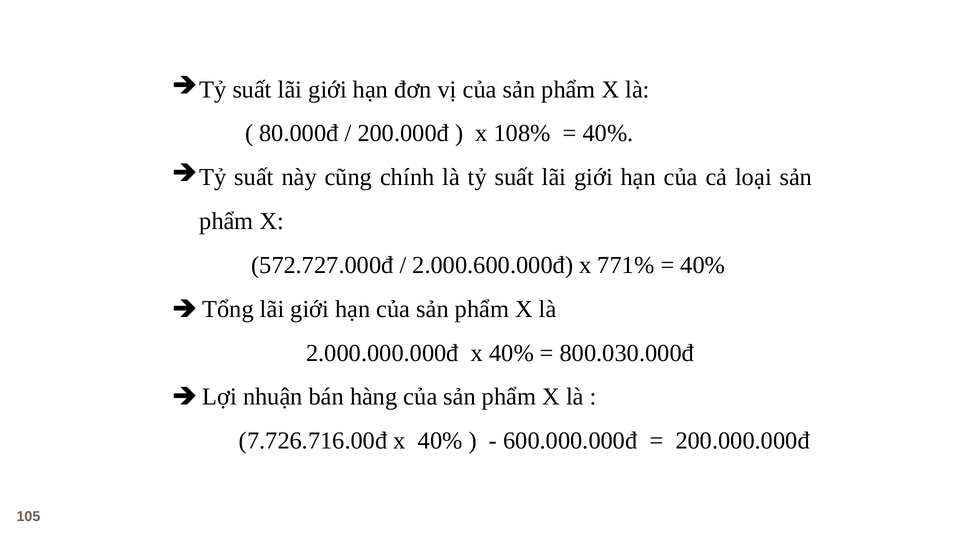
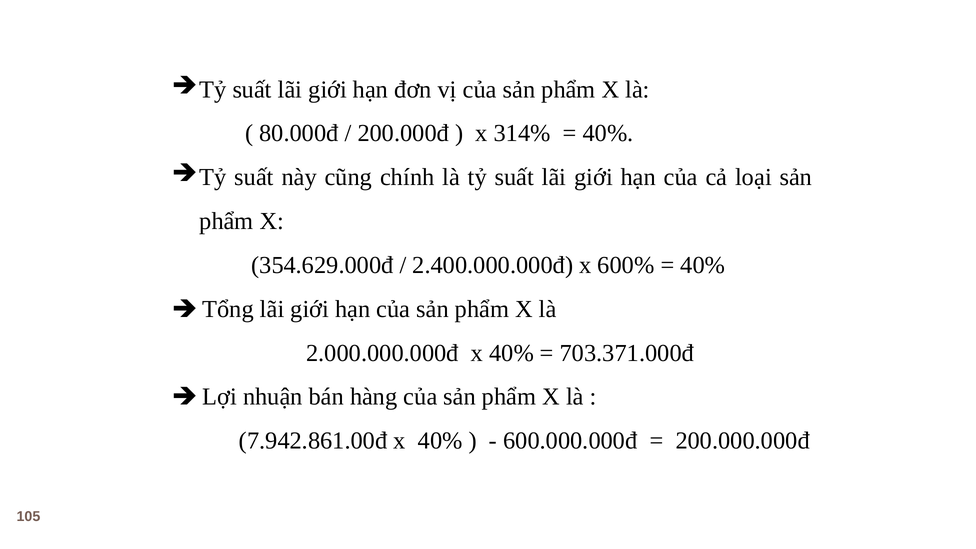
108%: 108% -> 314% (522, 133)
572.727.000đ: 572.727.000đ -> 354.629.000đ (322, 265)
2.000.600.000đ: 2.000.600.000đ -> 2.400.000.000đ (493, 265)
771%: 771% -> 600% (626, 265)
800.030.000đ: 800.030.000đ -> 703.371.000đ (627, 353)
7.726.716.00đ: 7.726.716.00đ -> 7.942.861.00đ (313, 441)
